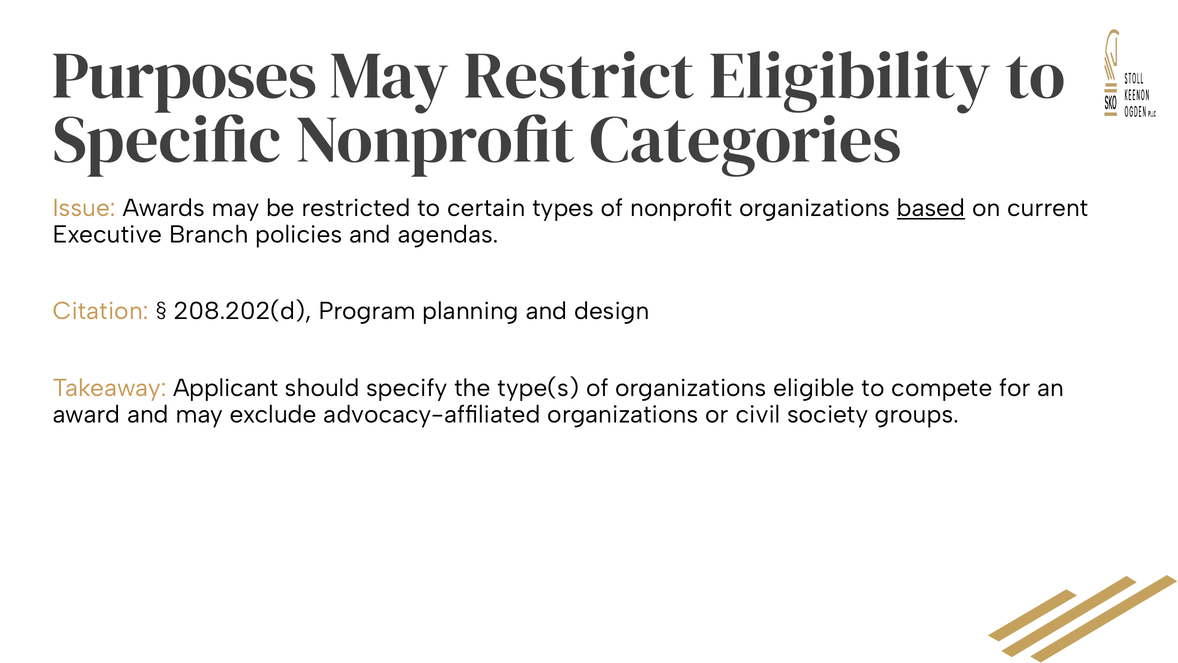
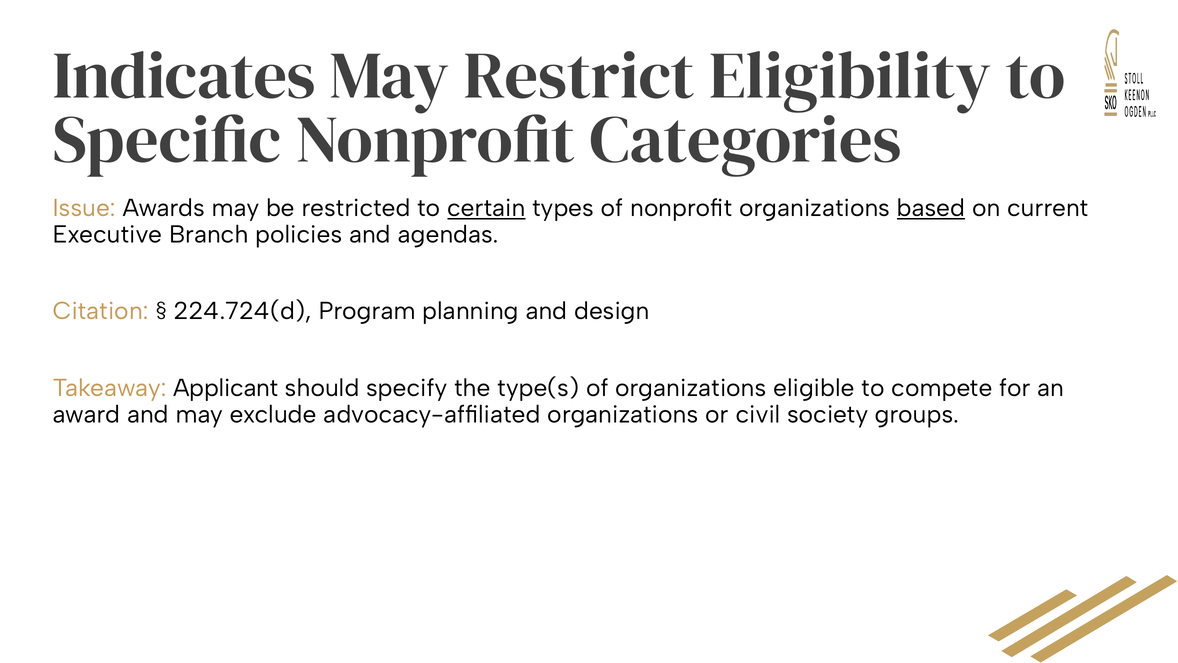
Purposes: Purposes -> Indicates (184, 76)
certain underline: none -> present (486, 208)
208.202(d: 208.202(d -> 224.724(d (243, 311)
